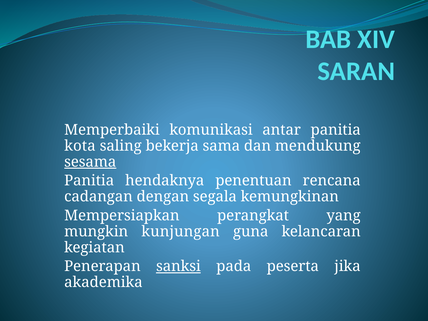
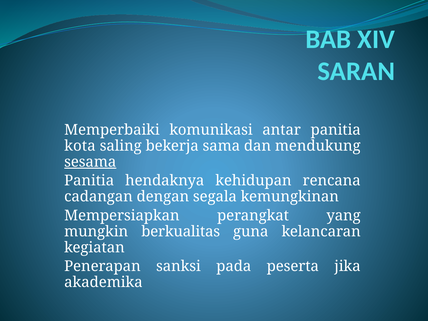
penentuan: penentuan -> kehidupan (253, 181)
kunjungan: kunjungan -> berkualitas (181, 232)
sanksi underline: present -> none (178, 266)
